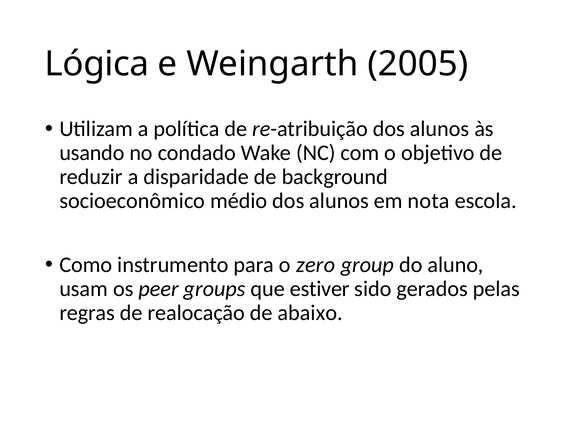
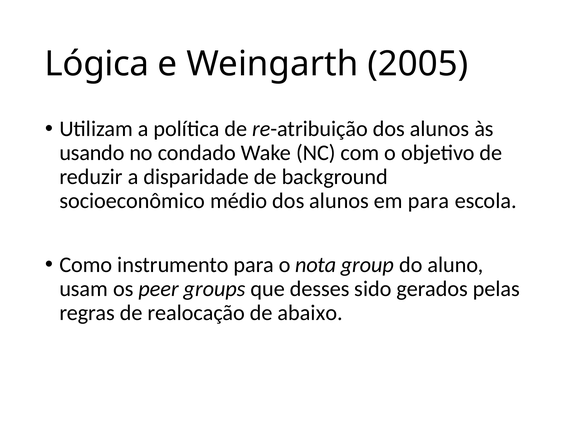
em nota: nota -> para (429, 201)
zero: zero -> nota (316, 265)
estiver: estiver -> desses (320, 289)
